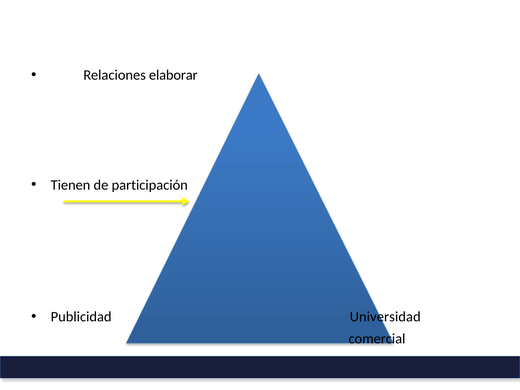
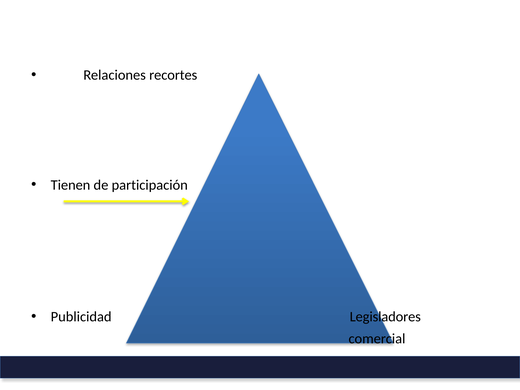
elaborar: elaborar -> recortes (173, 75)
Universidad: Universidad -> Legisladores (385, 317)
